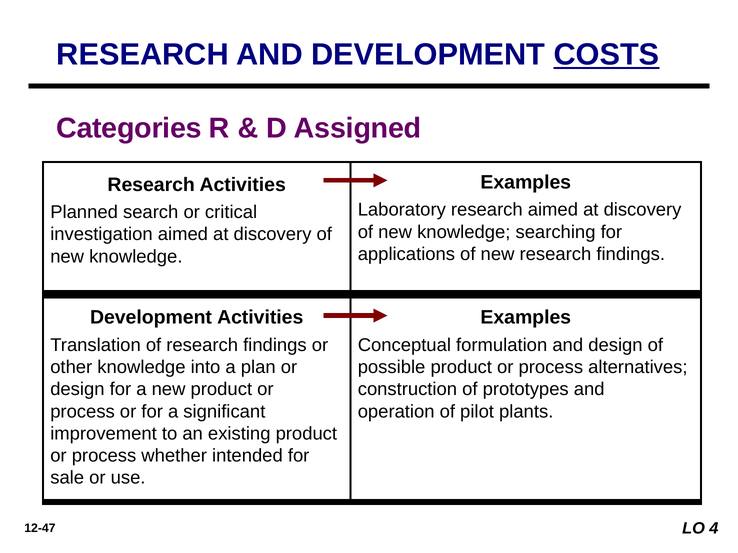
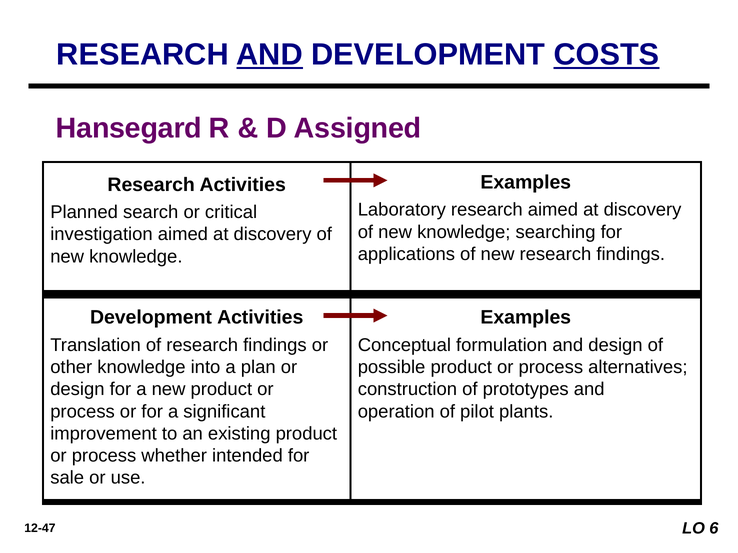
AND underline: none -> present (270, 55)
Categories: Categories -> Hansegard (129, 129)
4: 4 -> 6 (714, 529)
